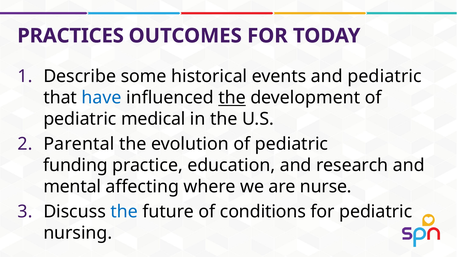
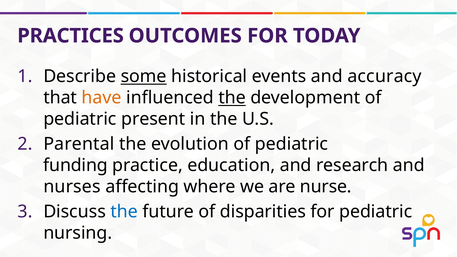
some underline: none -> present (144, 76)
and pediatric: pediatric -> accuracy (385, 76)
have colour: blue -> orange (102, 98)
medical: medical -> present (153, 119)
mental: mental -> nurses (72, 187)
conditions: conditions -> disparities (263, 212)
